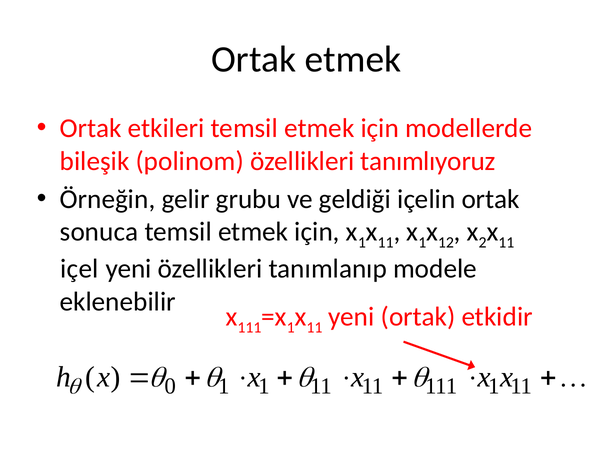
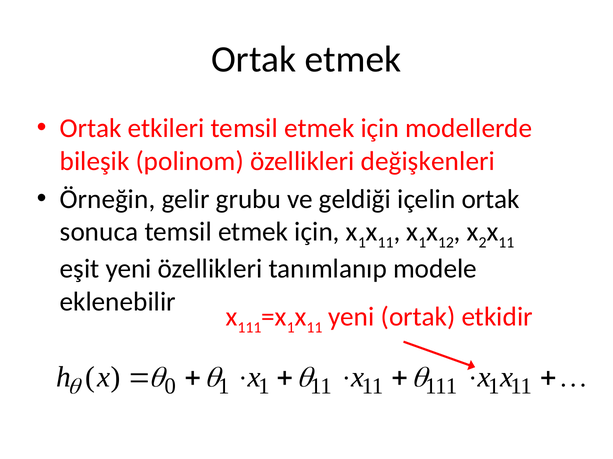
tanımlıyoruz: tanımlıyoruz -> değişkenleri (428, 161)
içel: içel -> eşit (80, 269)
